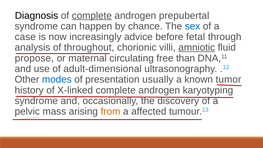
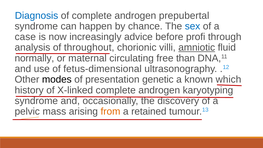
Diagnosis colour: black -> blue (37, 16)
complete underline: present -> none (92, 16)
fetal: fetal -> profi (196, 37)
propose: propose -> normally (34, 58)
adult-dimensional: adult-dimensional -> fetus-dimensional (103, 69)
modes colour: blue -> black (57, 79)
usually: usually -> genetic (158, 79)
tumor: tumor -> which (228, 79)
affected: affected -> retained (149, 111)
